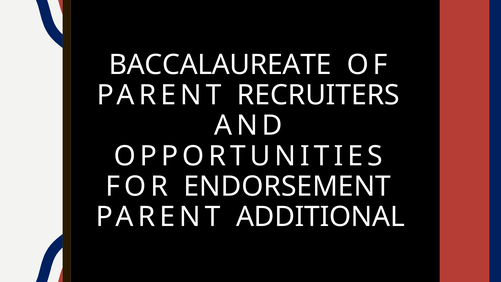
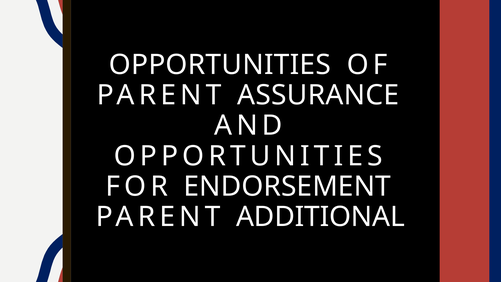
BACCALAUREATE: BACCALAUREATE -> OPPORTUNITIES (220, 65)
RECRUITERS: RECRUITERS -> ASSURANCE (318, 95)
